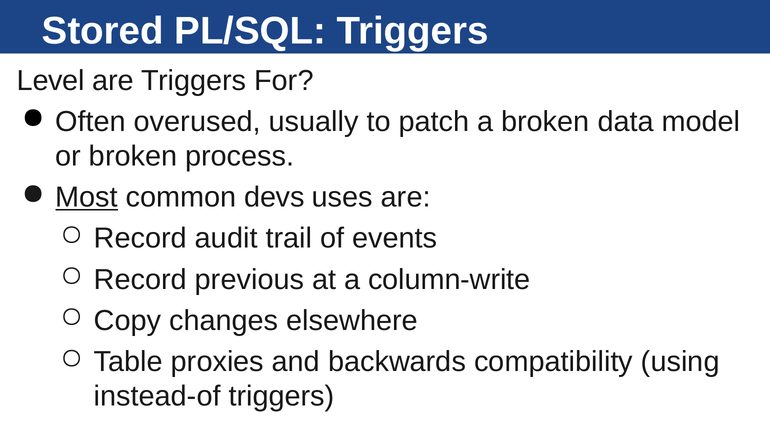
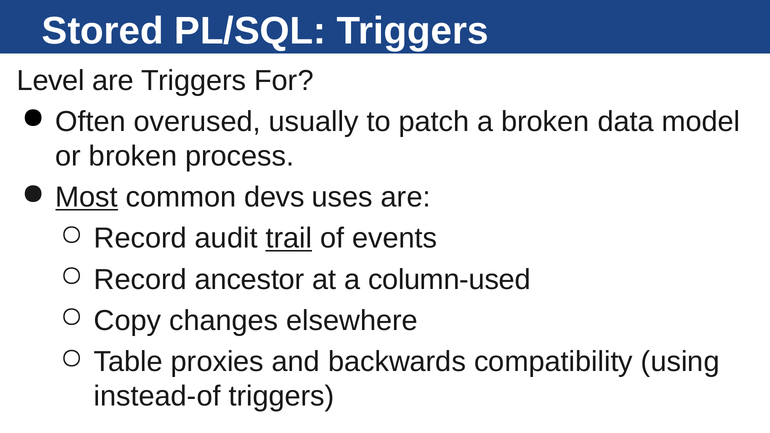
trail underline: none -> present (289, 239)
previous: previous -> ancestor (250, 280)
column-write: column-write -> column-used (449, 280)
